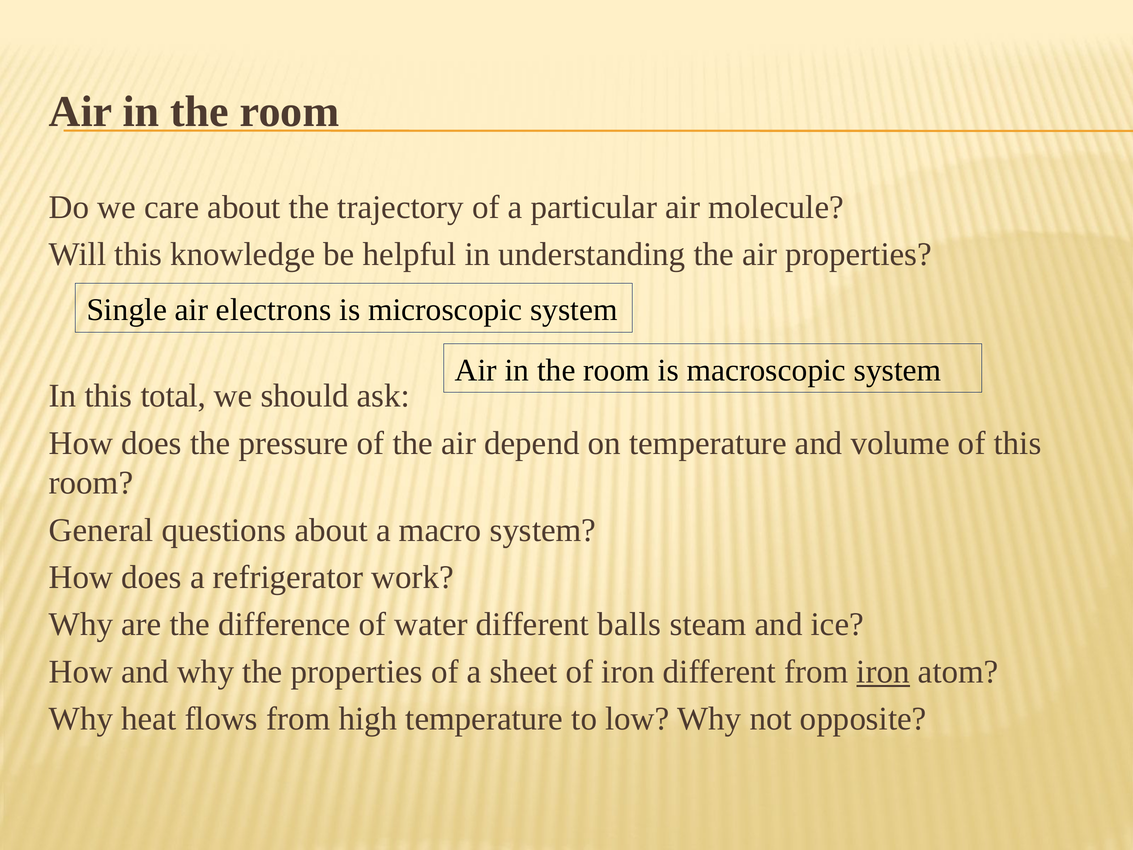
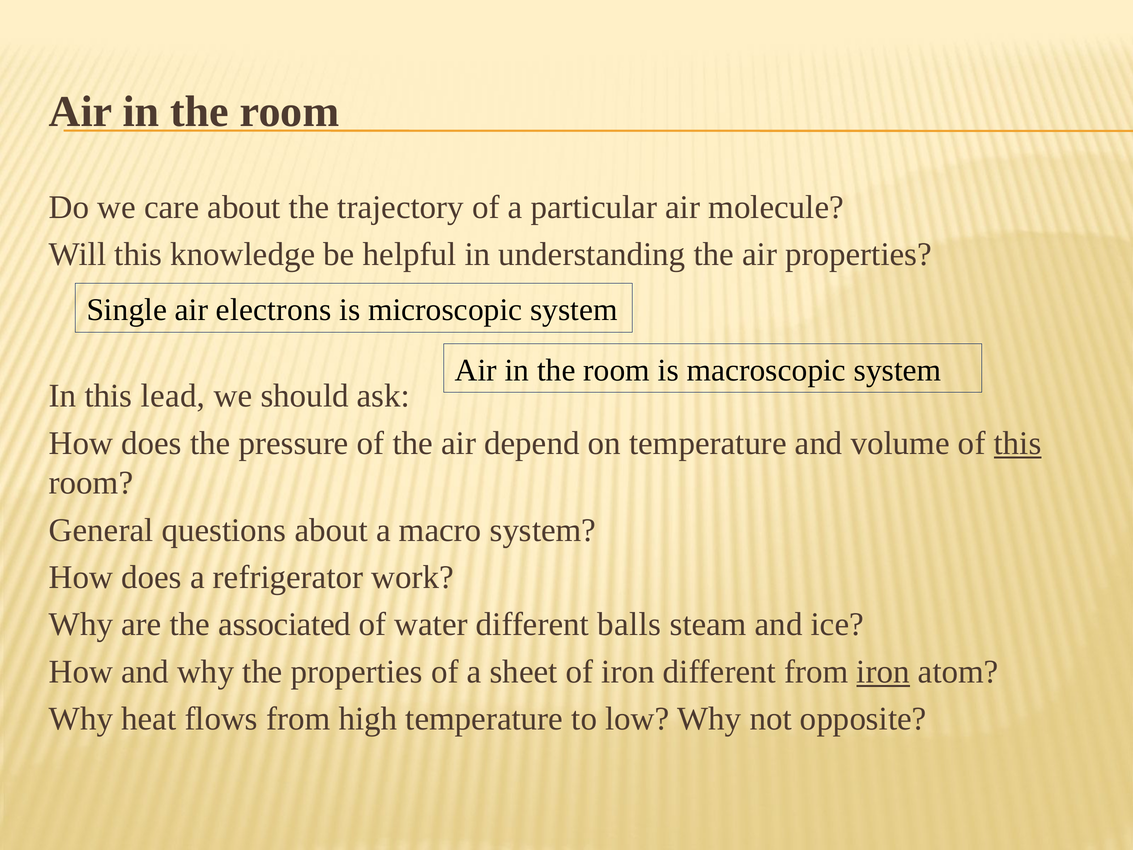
total: total -> lead (173, 396)
this underline: none -> present (1018, 443)
difference: difference -> associated (285, 624)
